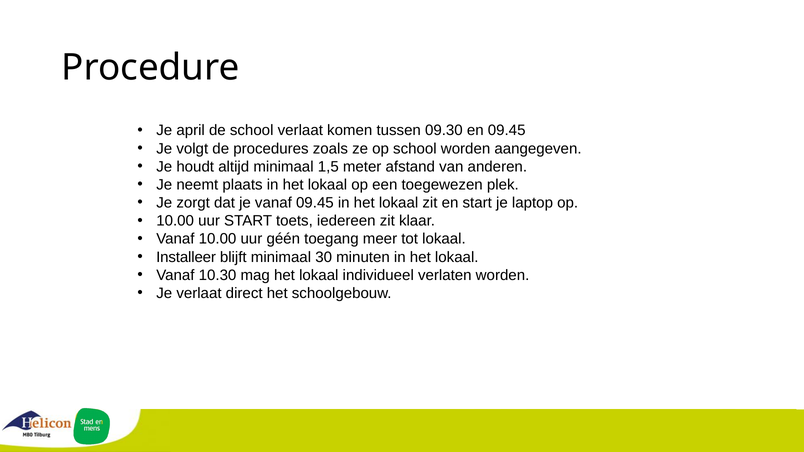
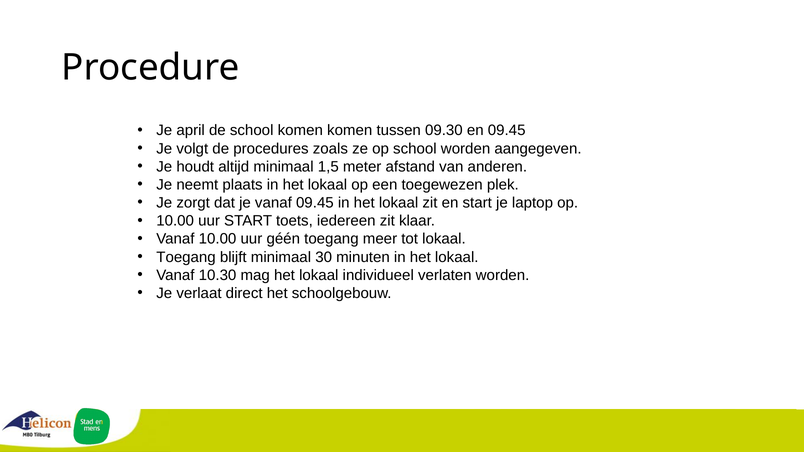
school verlaat: verlaat -> komen (300, 131)
Installeer: Installeer -> Toegang (186, 257)
